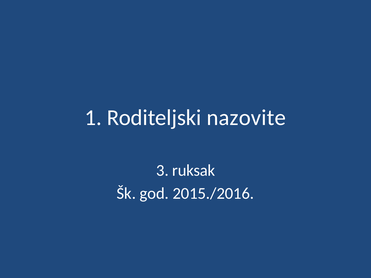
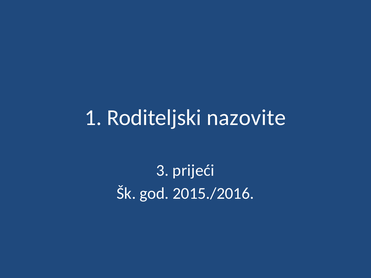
ruksak: ruksak -> prijeći (194, 171)
